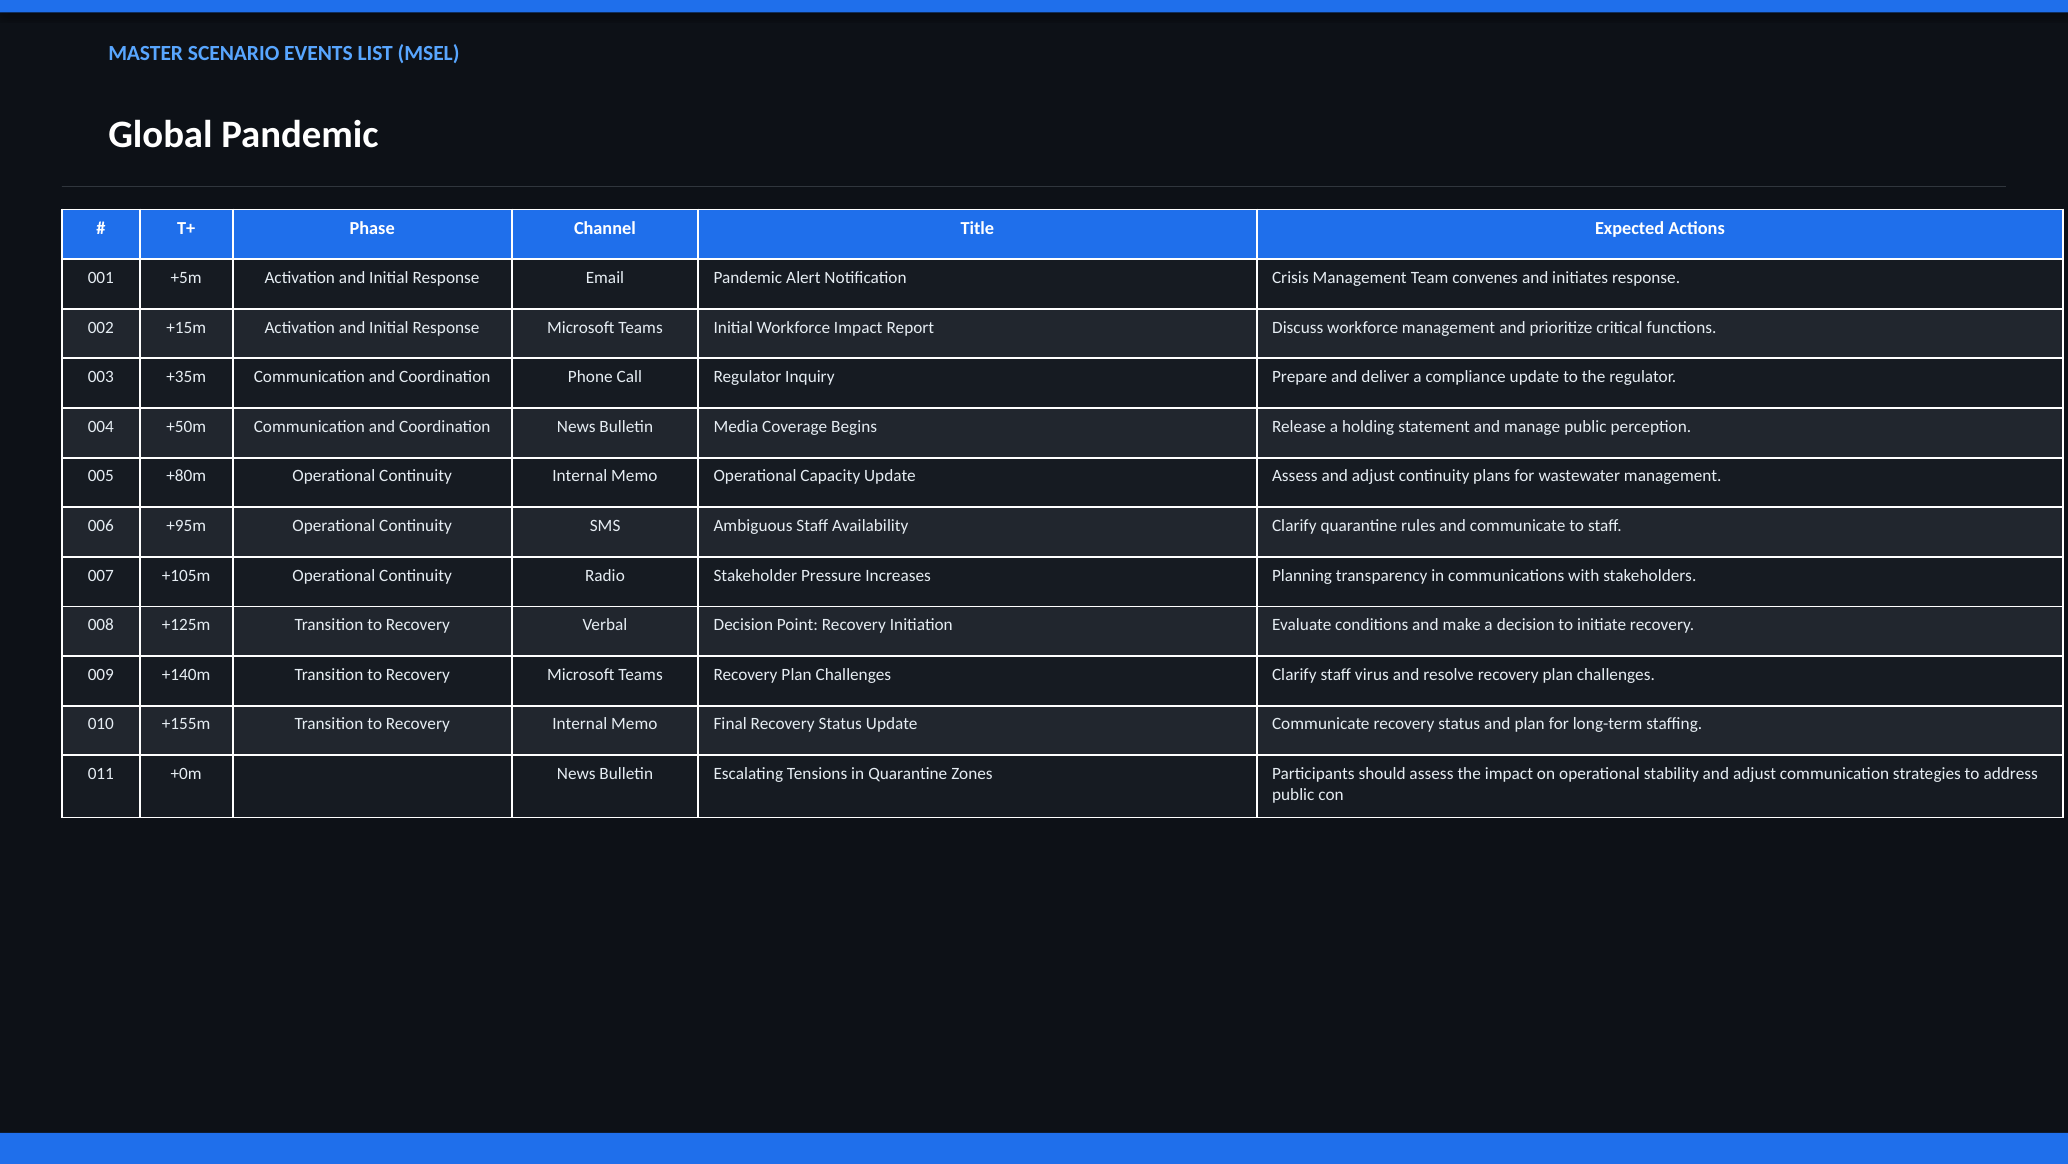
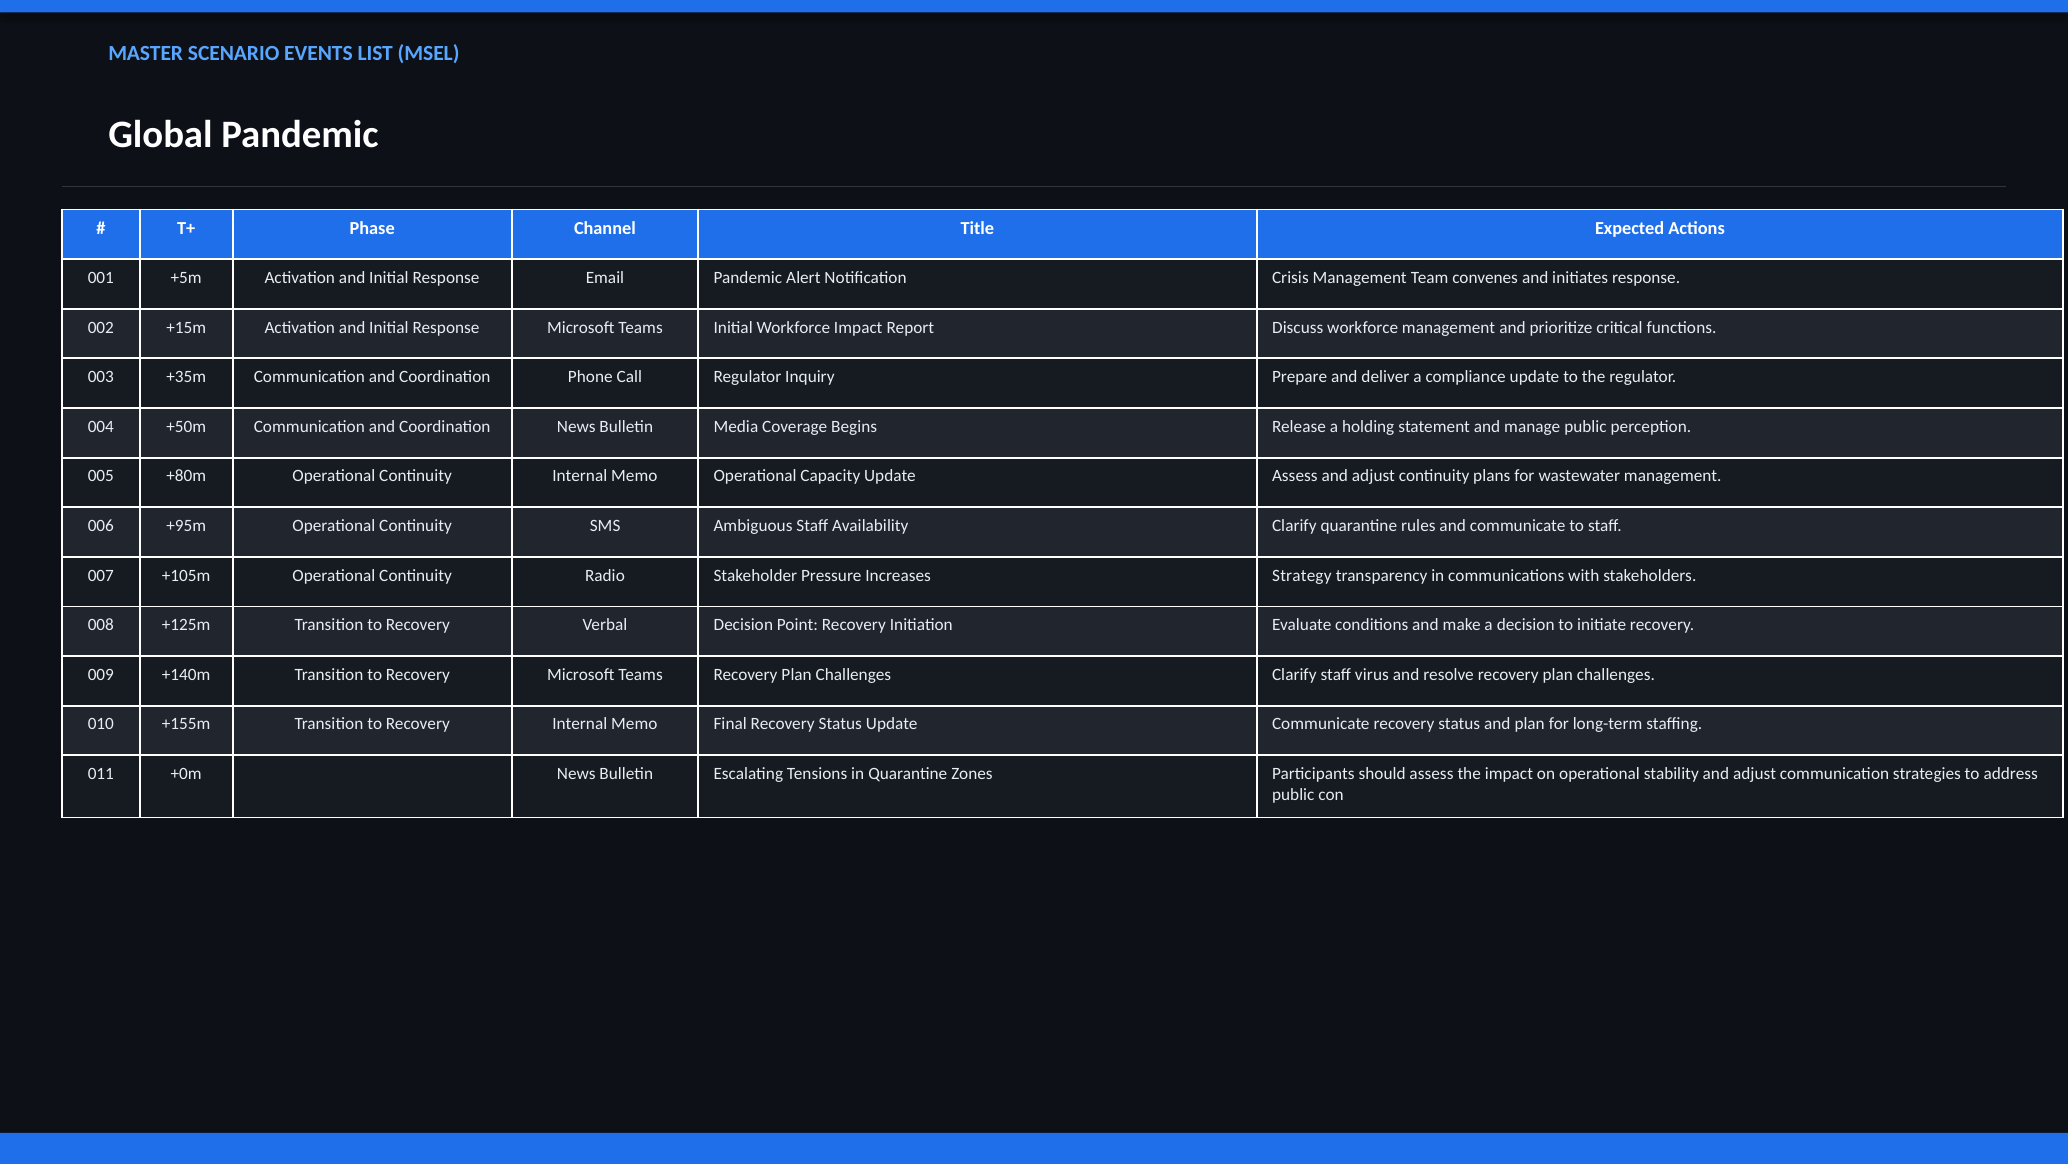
Planning: Planning -> Strategy (1302, 575)
